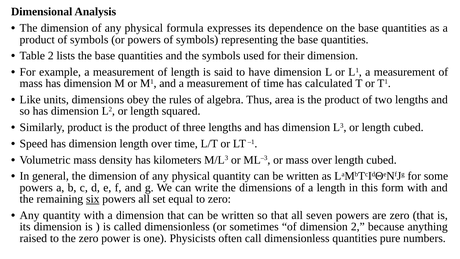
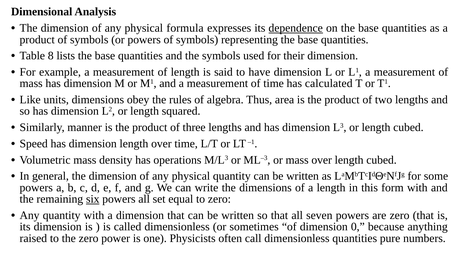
dependence underline: none -> present (296, 28)
Table 2: 2 -> 8 (51, 56)
Similarly product: product -> manner (85, 127)
kilometers: kilometers -> operations (177, 160)
dimension 2: 2 -> 0 (358, 227)
